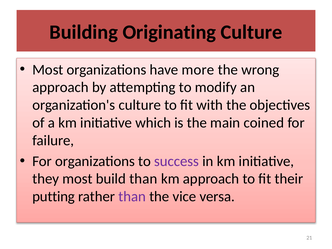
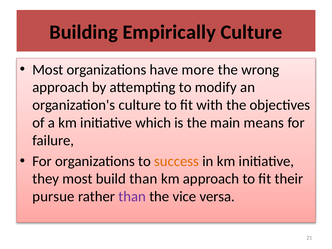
Originating: Originating -> Empirically (169, 32)
coined: coined -> means (264, 123)
success colour: purple -> orange (177, 161)
putting: putting -> pursue (53, 197)
